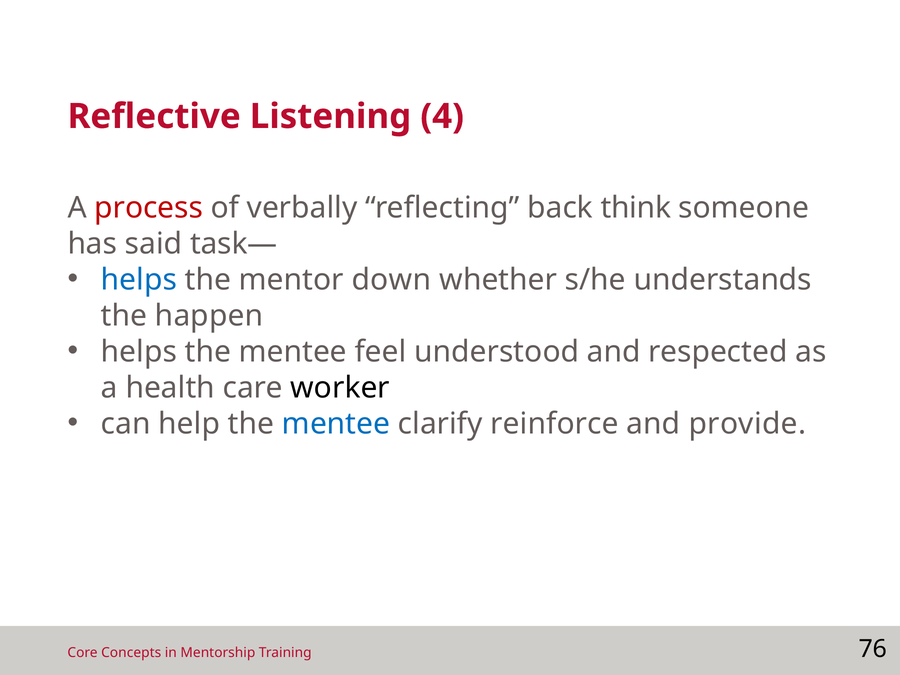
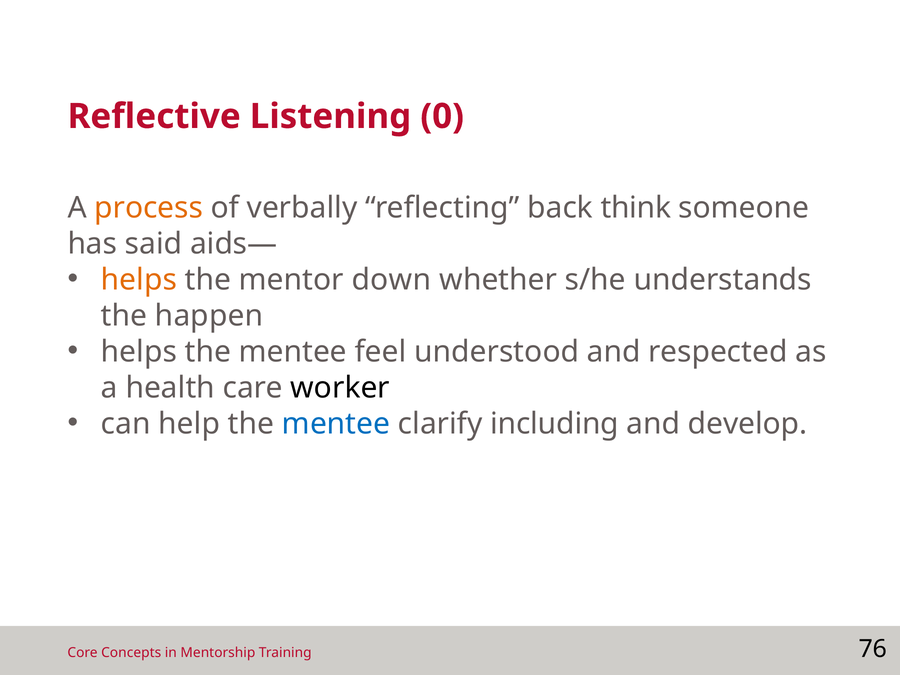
4: 4 -> 0 (442, 116)
process colour: red -> orange (149, 208)
task—: task— -> aids— (234, 244)
helps colour: blue -> orange (139, 280)
reinforce: reinforce -> including (555, 424)
provide: provide -> develop (748, 424)
